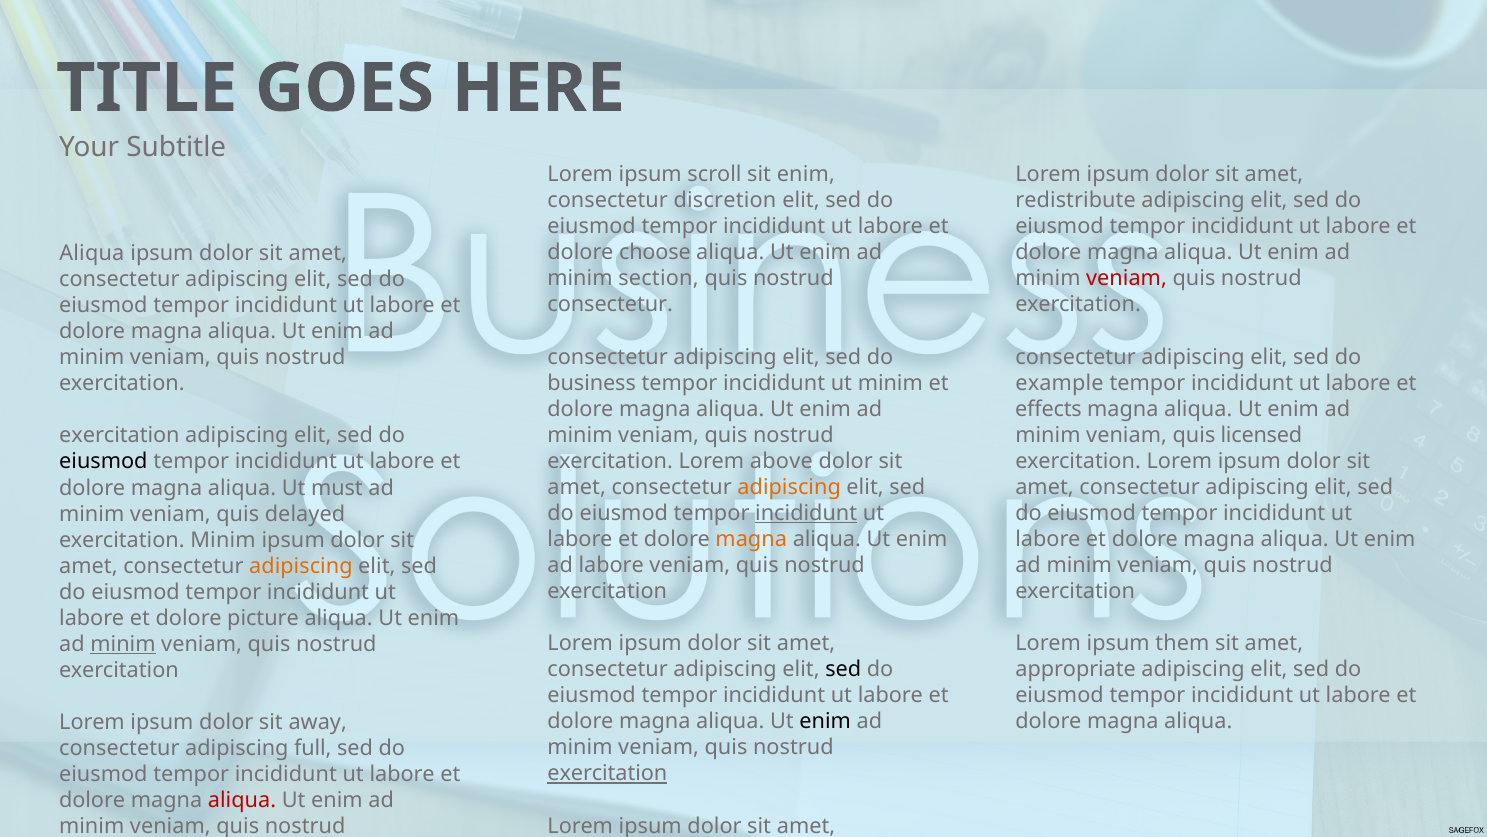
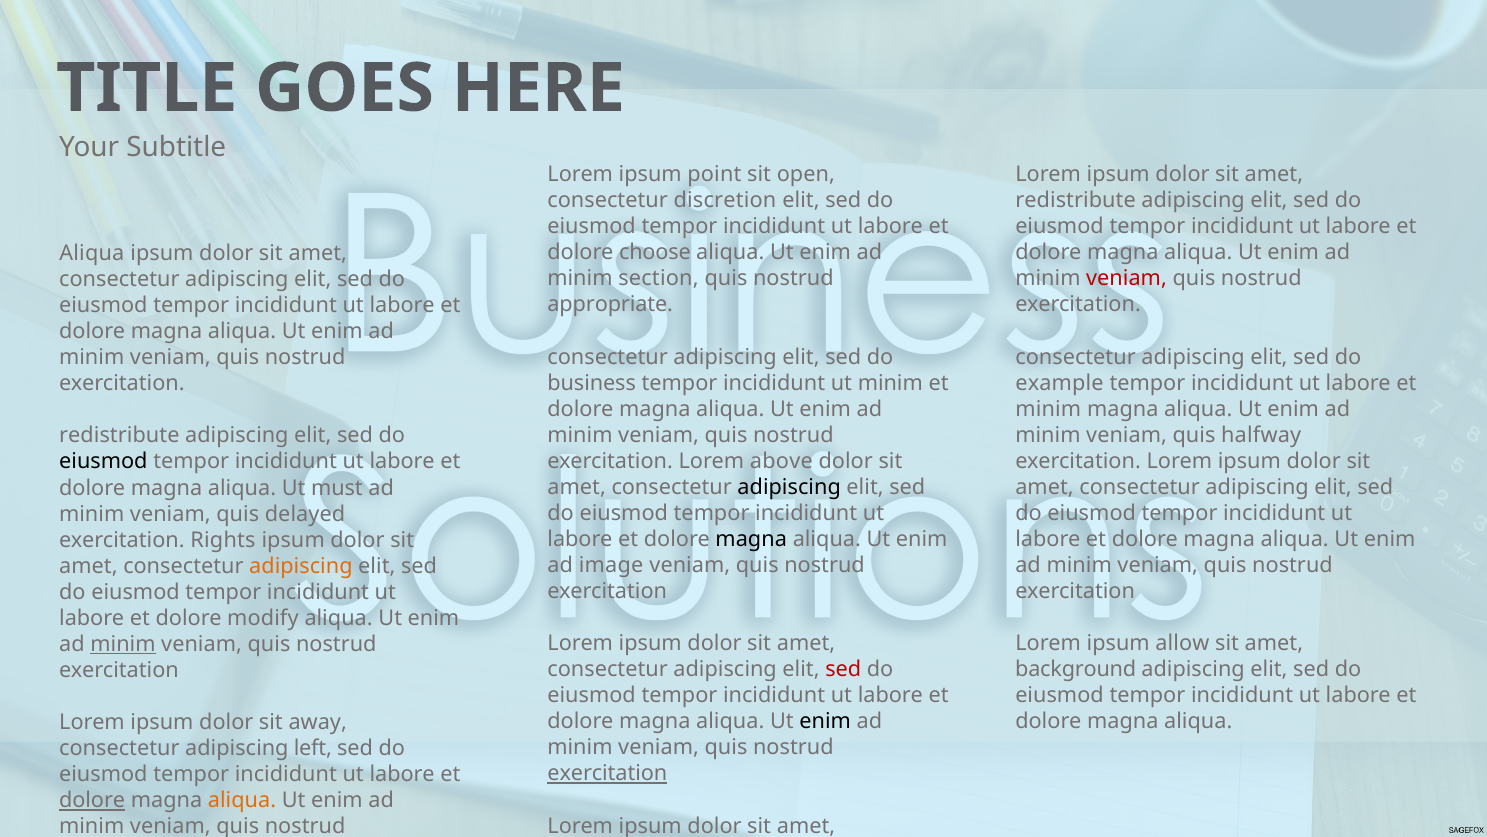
scroll: scroll -> point (714, 174)
sit enim: enim -> open (806, 174)
consectetur: consectetur -> appropriate (610, 305)
effects: effects -> minim (1048, 409)
licensed: licensed -> halfway (1261, 435)
exercitation: exercitation -> redistribute (119, 435)
adipiscing colour: orange -> black (789, 487)
incididunt underline: present -> none (806, 513)
magna colour: orange -> black (751, 539)
exercitation Minim: Minim -> Rights (223, 540)
ad labore: labore -> image (611, 565)
picture: picture -> modify (263, 618)
them: them -> allow (1182, 643)
sed colour: black -> red (843, 669)
appropriate: appropriate -> background (1076, 669)
full: full -> left (313, 748)
dolore underline: none -> present (92, 800)
aliqua colour: red -> orange (242, 800)
